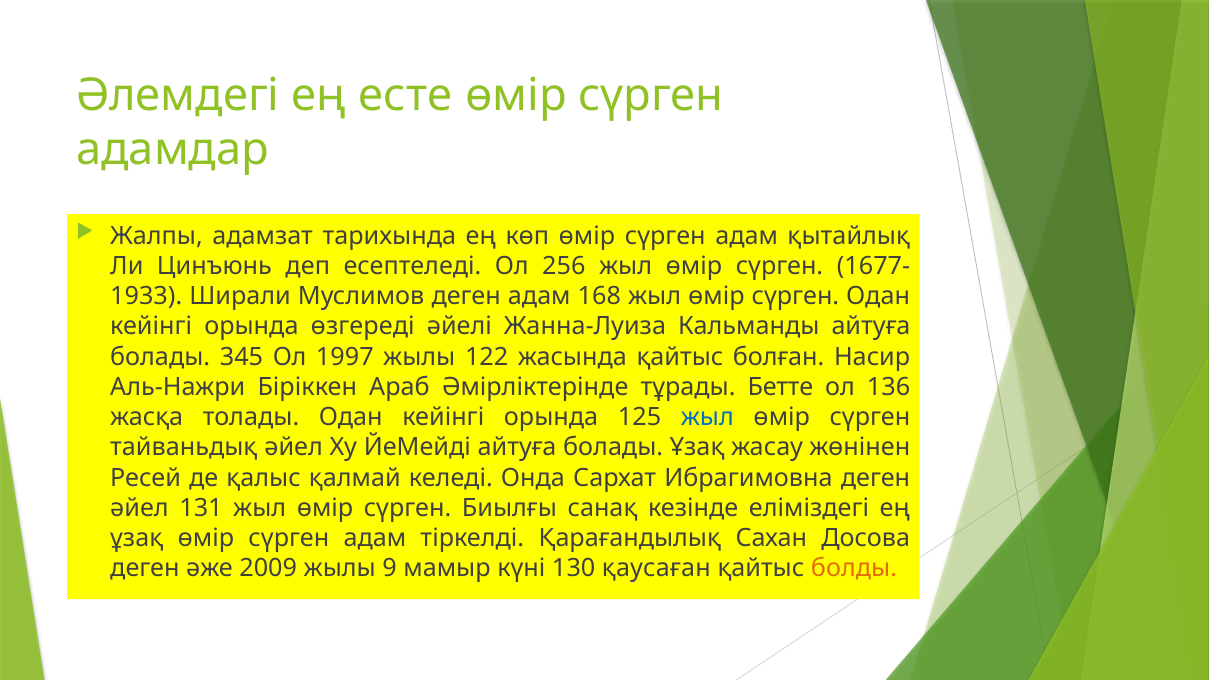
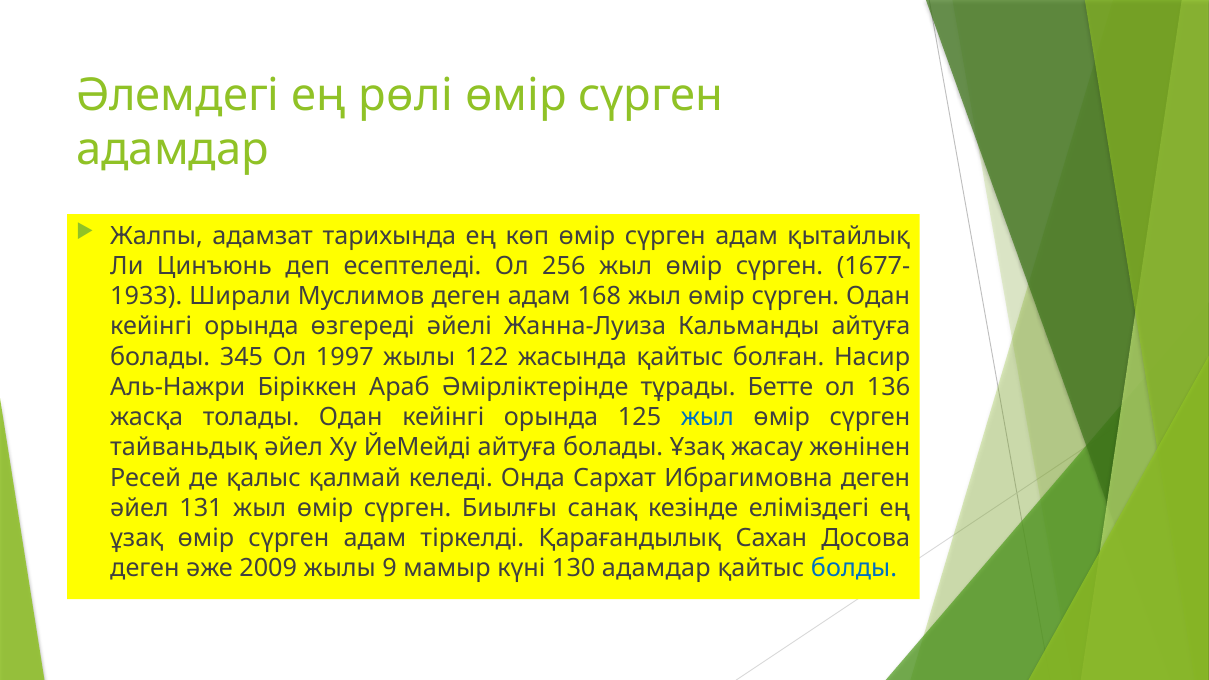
есте: есте -> рөлі (406, 95)
130 қаусаған: қаусаған -> адамдар (656, 569)
болды colour: orange -> blue (854, 569)
